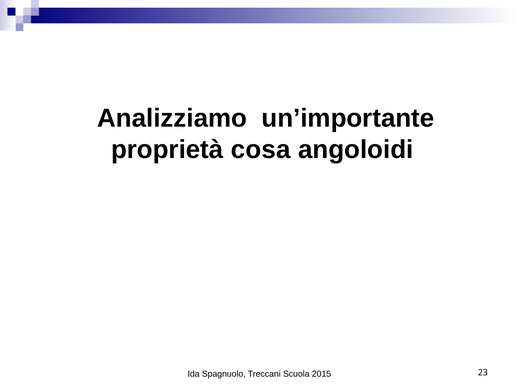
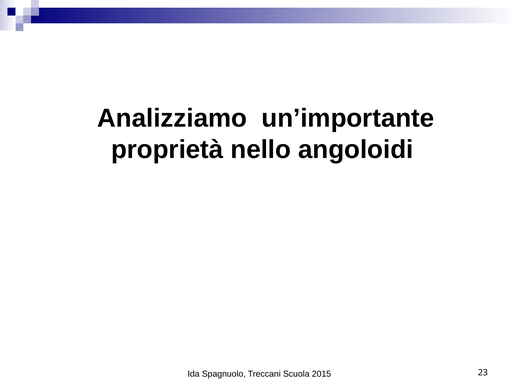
cosa: cosa -> nello (261, 149)
